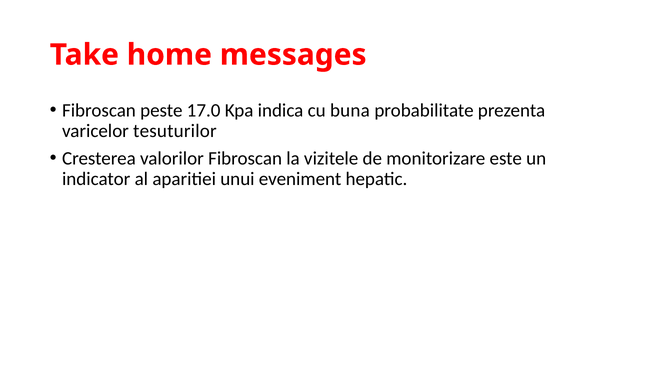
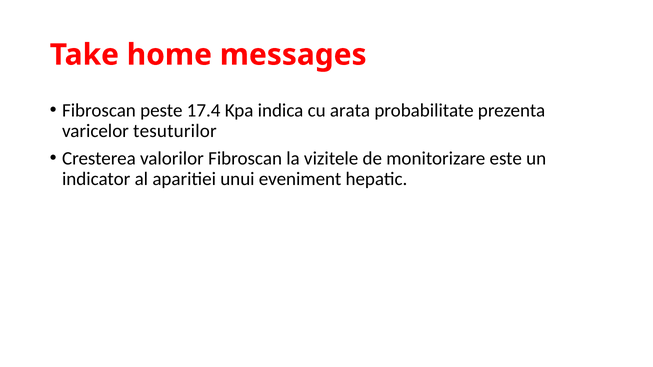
17.0: 17.0 -> 17.4 (204, 110)
buna: buna -> arata (350, 110)
